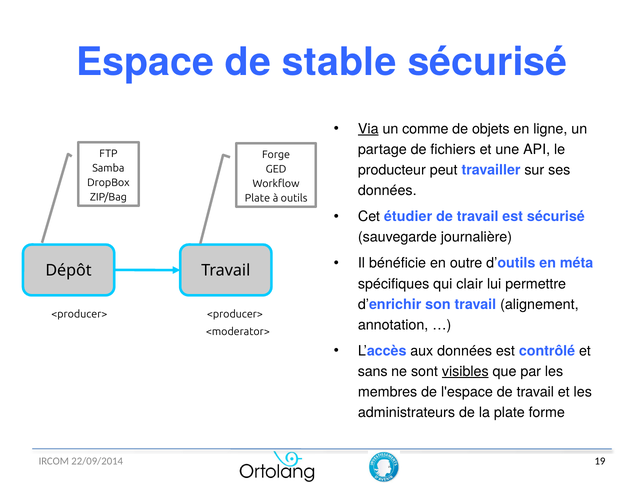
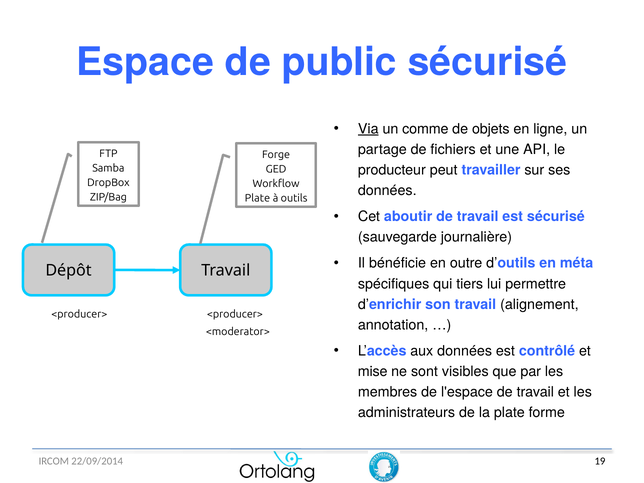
stable: stable -> public (339, 62)
étudier: étudier -> aboutir (408, 217)
clair: clair -> tiers (470, 284)
sans: sans -> mise (373, 372)
visibles underline: present -> none (465, 372)
